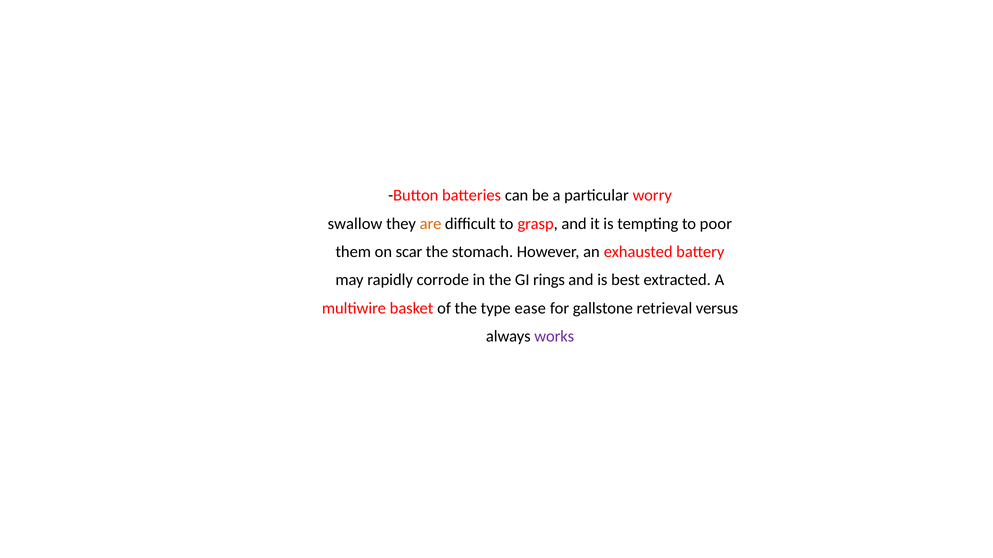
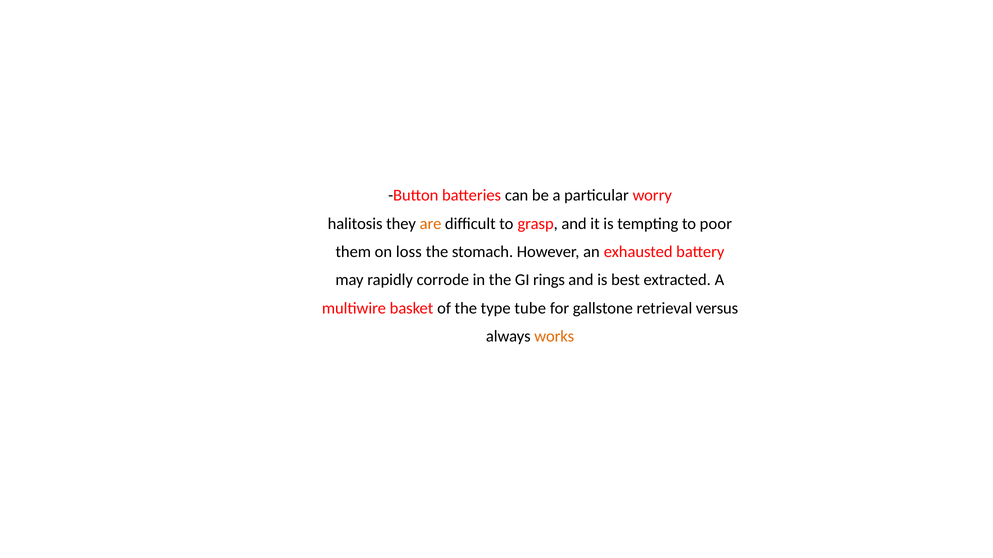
swallow: swallow -> halitosis (355, 224)
scar: scar -> loss (409, 252)
ease: ease -> tube (530, 308)
works colour: purple -> orange (554, 337)
